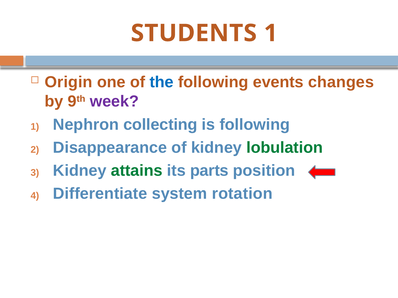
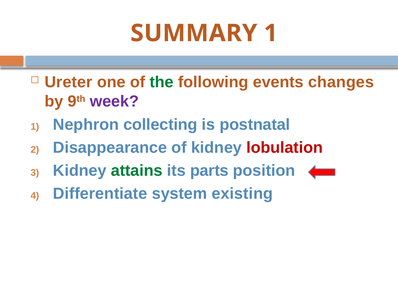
STUDENTS: STUDENTS -> SUMMARY (194, 33)
Origin: Origin -> Ureter (68, 82)
the colour: blue -> green (162, 82)
is following: following -> postnatal (255, 125)
lobulation colour: green -> red (285, 148)
rotation: rotation -> existing (242, 194)
